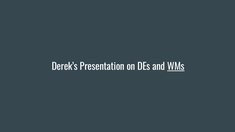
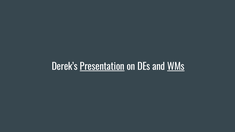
Presentation underline: none -> present (102, 67)
